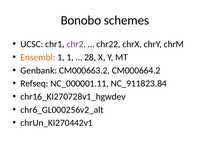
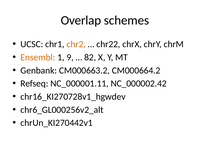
Bonobo: Bonobo -> Overlap (81, 20)
chr2 colour: purple -> orange (76, 44)
1 1: 1 -> 9 (70, 57)
28: 28 -> 82 (90, 57)
NC_911823.84: NC_911823.84 -> NC_000002.42 (139, 83)
